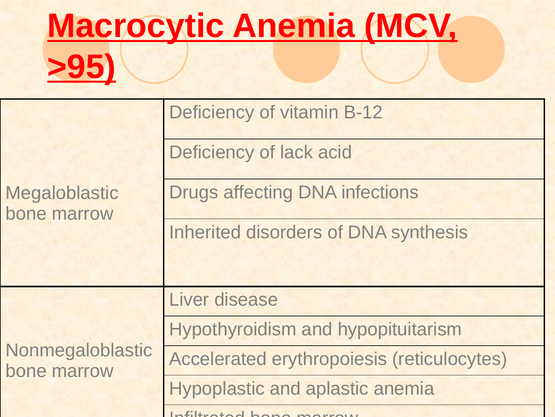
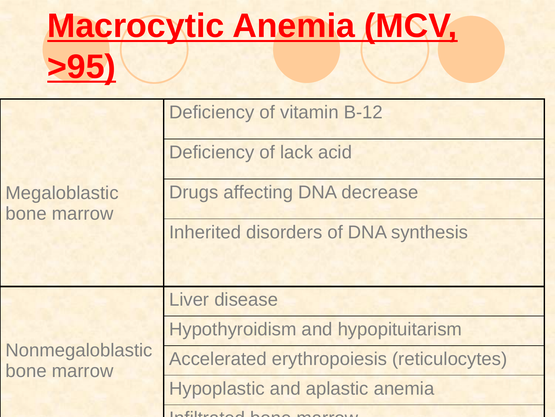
infections: infections -> decrease (380, 192)
